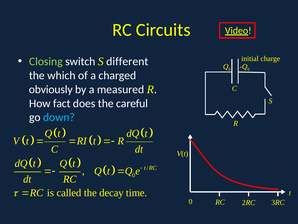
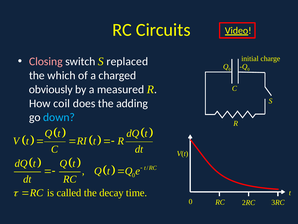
Closing colour: light green -> pink (46, 61)
different: different -> replaced (127, 61)
fact: fact -> coil (62, 103)
careful: careful -> adding (132, 103)
